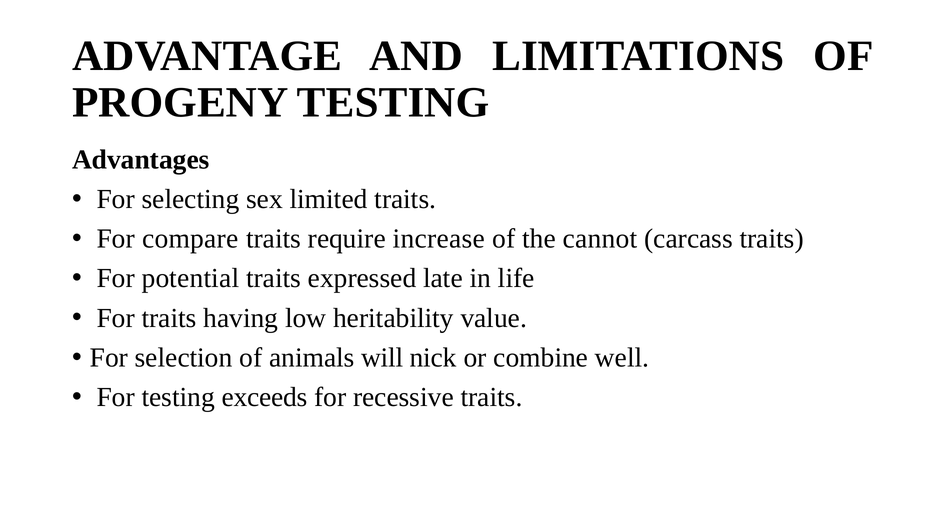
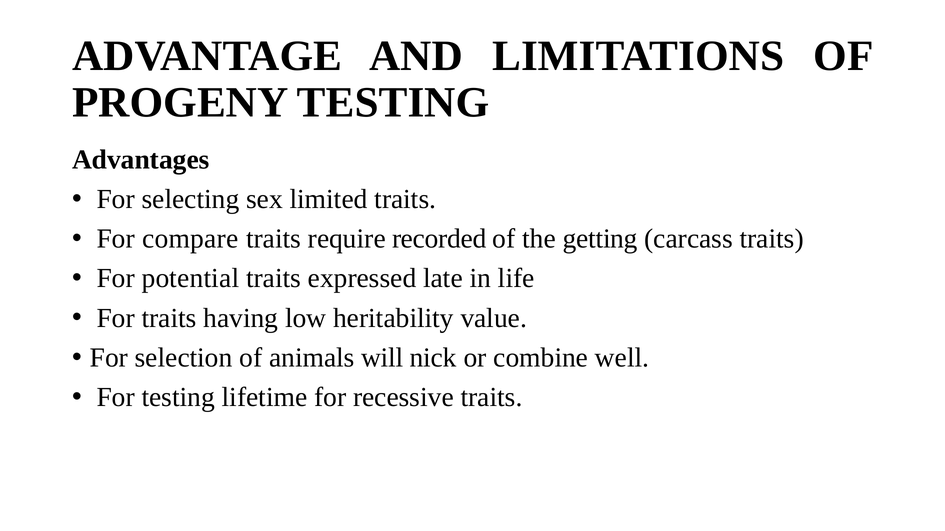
increase: increase -> recorded (439, 239)
cannot: cannot -> getting (600, 239)
exceeds: exceeds -> lifetime (265, 398)
